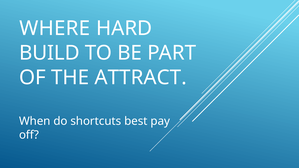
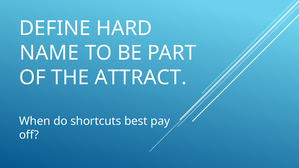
WHERE: WHERE -> DEFINE (55, 28)
BUILD: BUILD -> NAME (49, 53)
